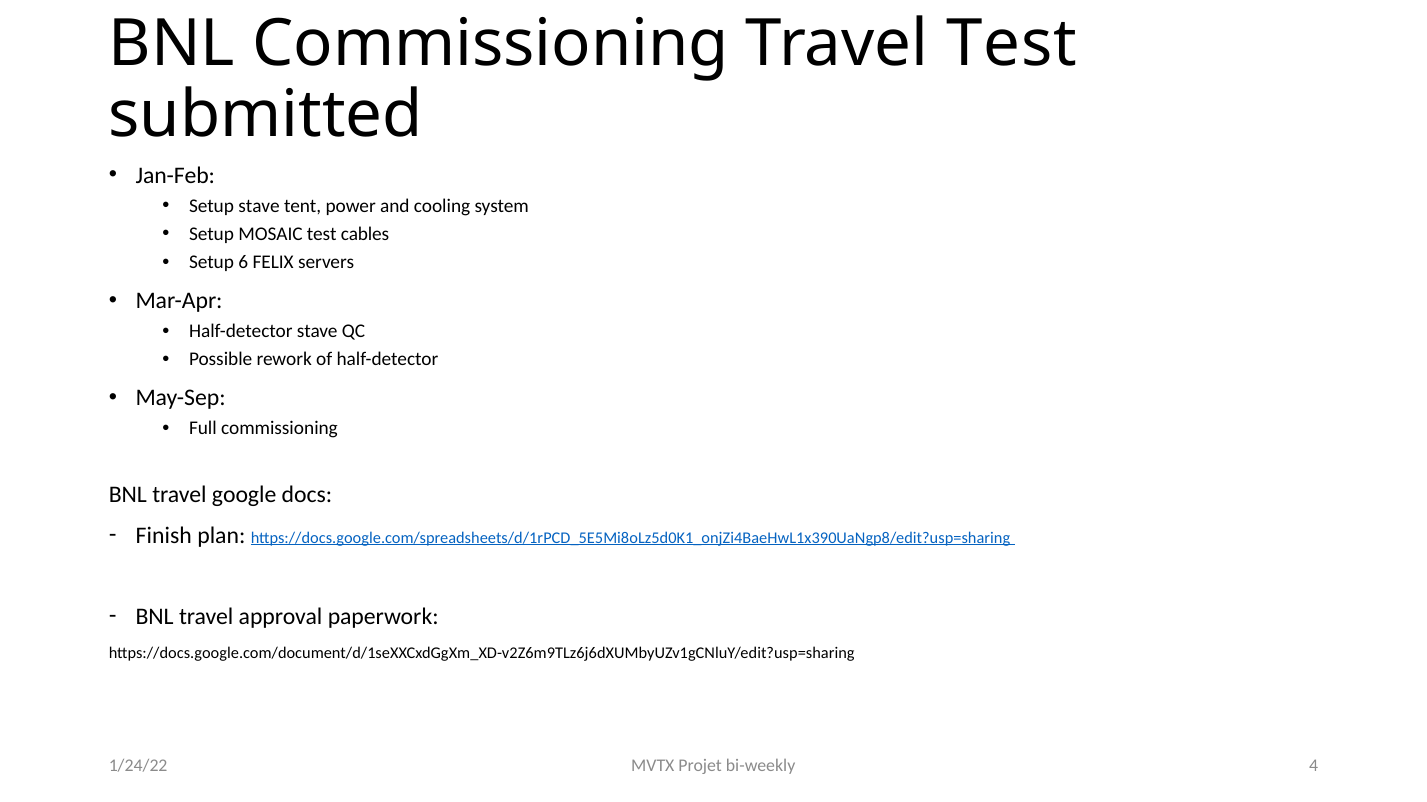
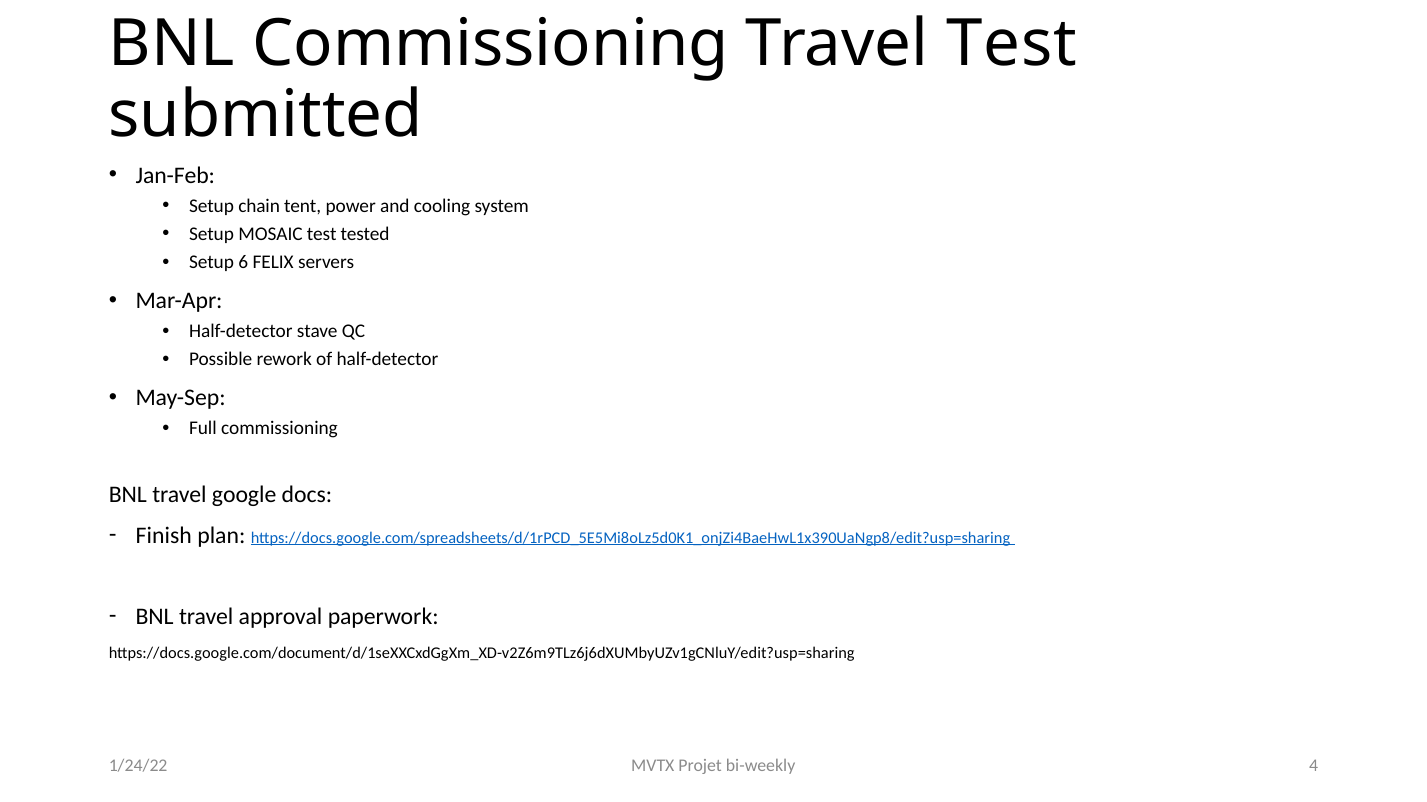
Setup stave: stave -> chain (259, 206)
cables: cables -> tested (365, 234)
